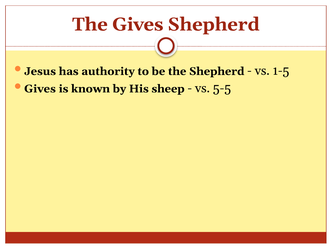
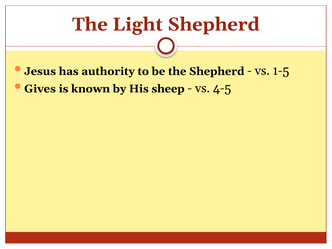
The Gives: Gives -> Light (138, 24)
5-5: 5-5 -> 4-5 (222, 88)
